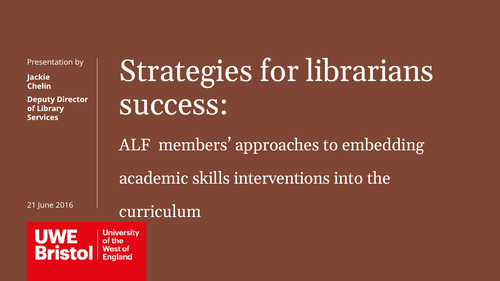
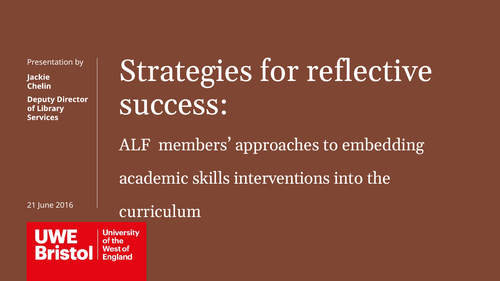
librarians: librarians -> reflective (369, 71)
